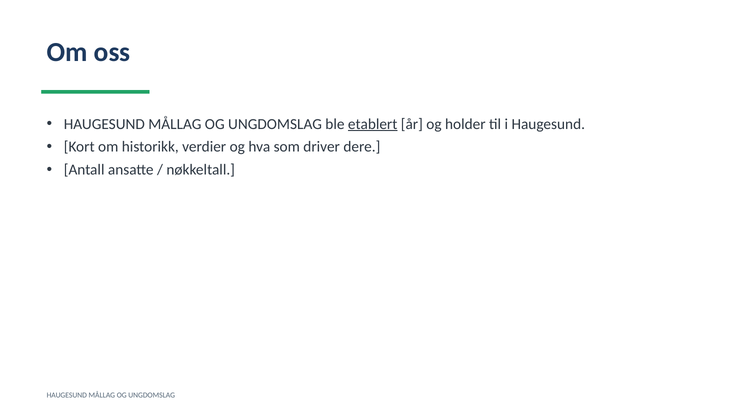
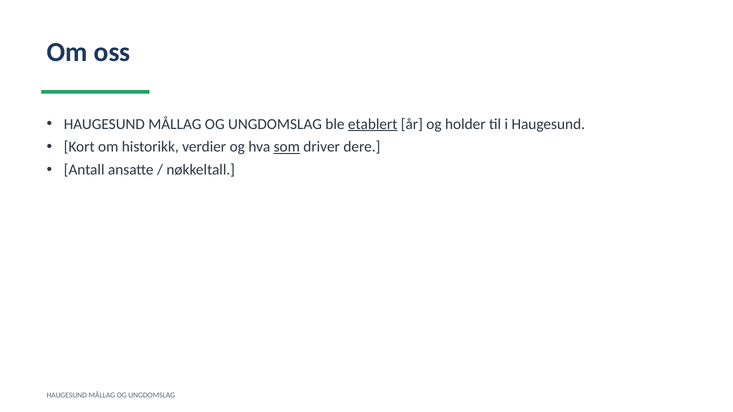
som underline: none -> present (287, 147)
